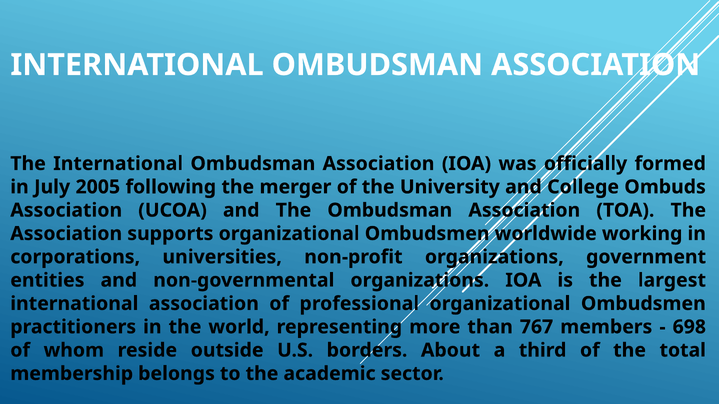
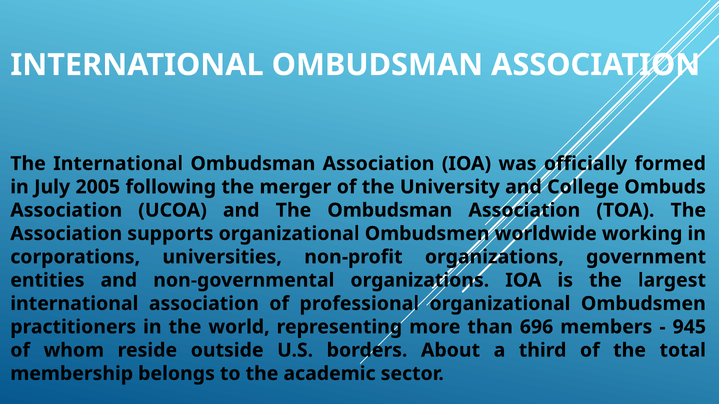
767: 767 -> 696 (537, 327)
698: 698 -> 945 (689, 327)
